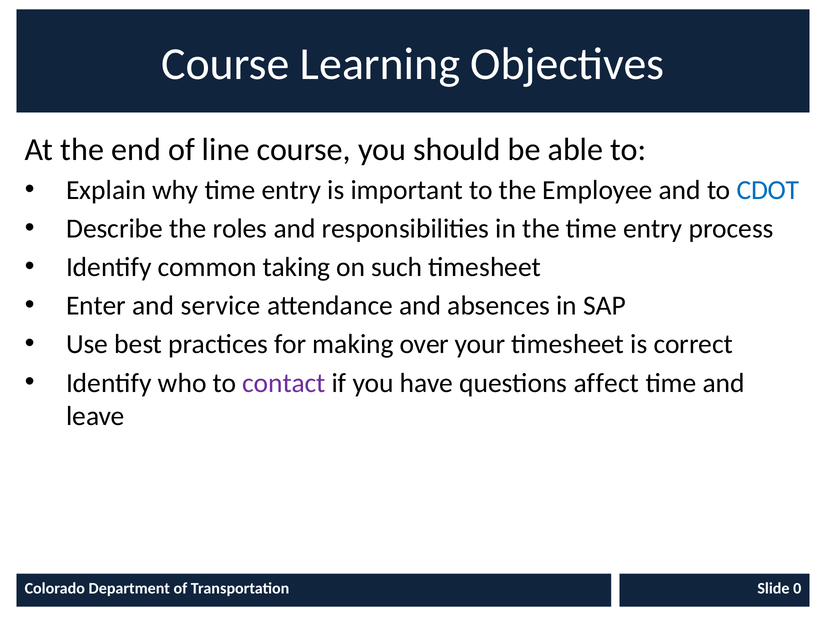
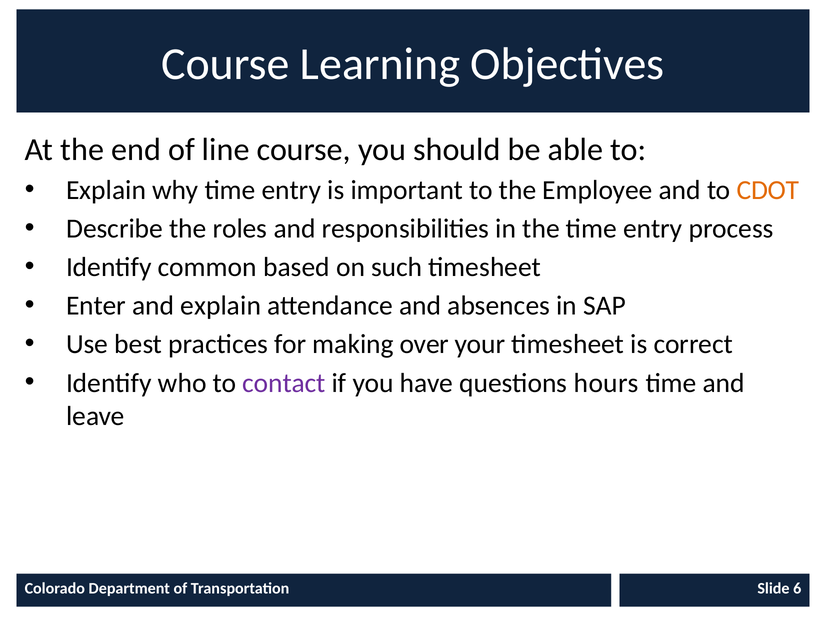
CDOT colour: blue -> orange (768, 191)
taking: taking -> based (296, 268)
and service: service -> explain (221, 306)
affect: affect -> hours (606, 383)
0: 0 -> 6 (797, 589)
